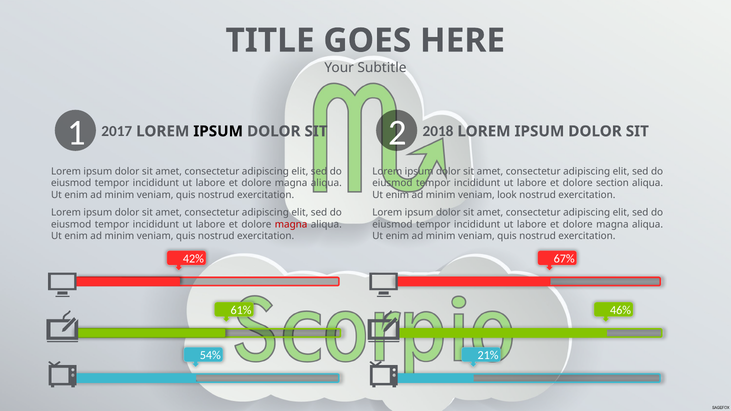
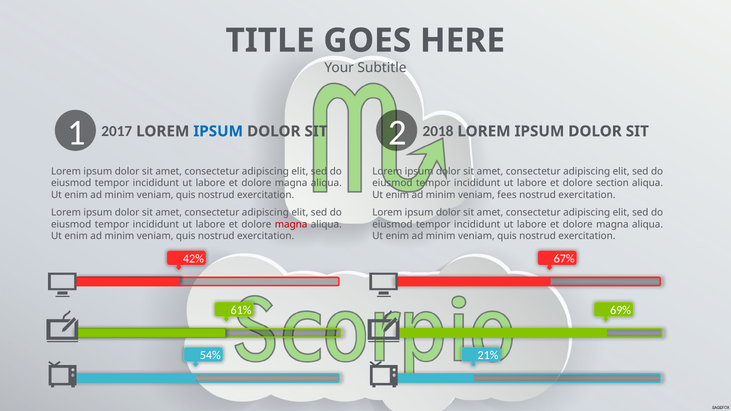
IPSUM colour: black -> blue (218, 131)
look: look -> fees (507, 195)
46%: 46% -> 69% (620, 310)
